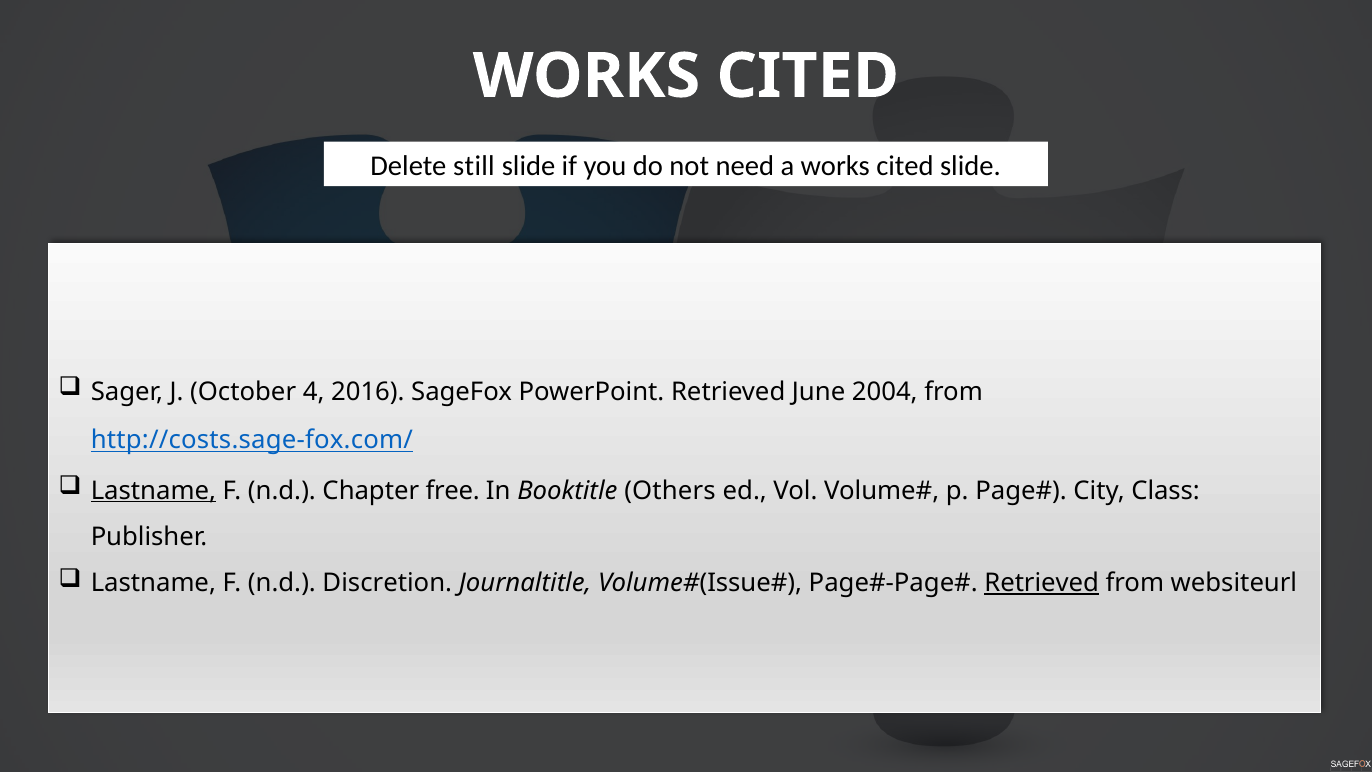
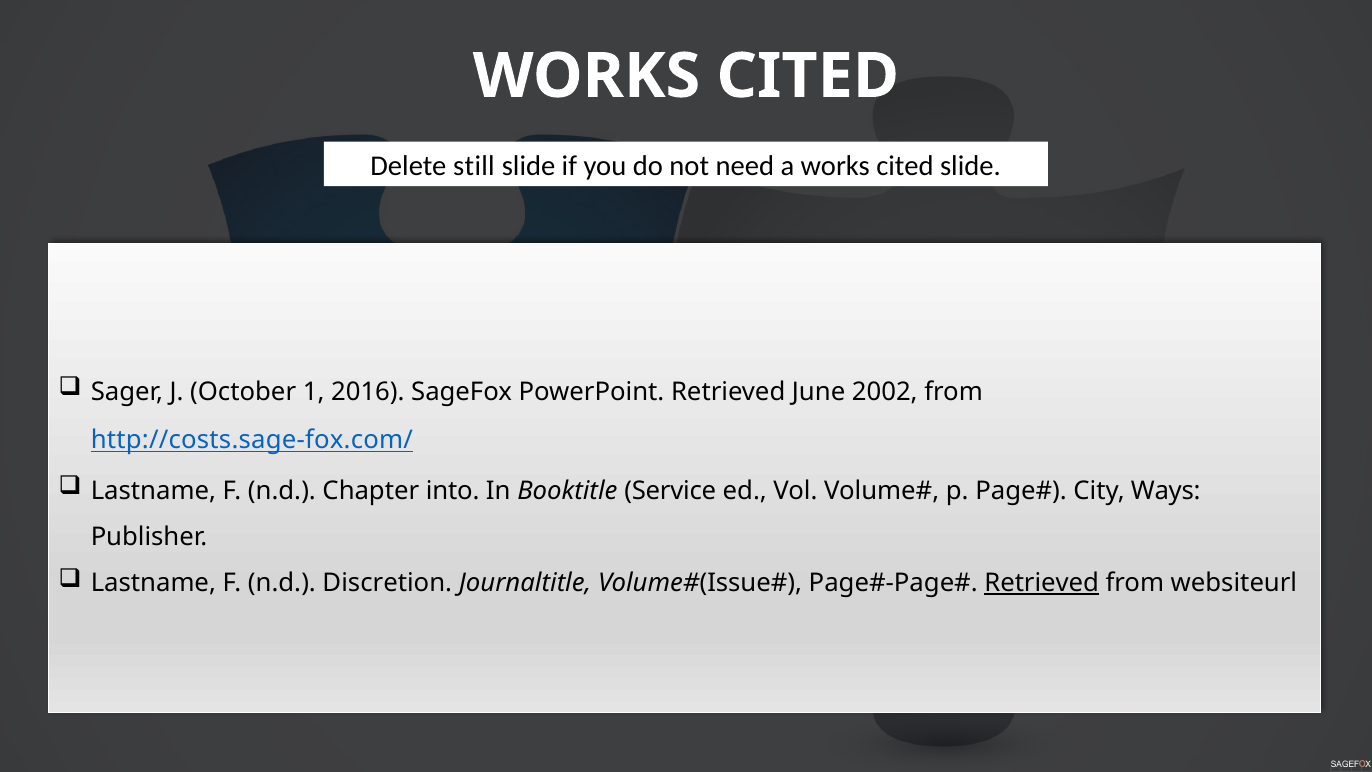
4: 4 -> 1 (314, 392)
2004: 2004 -> 2002 (885, 392)
Lastname underline: present -> none (153, 490)
free: free -> into (453, 490)
Others: Others -> Service (670, 490)
Class: Class -> Ways (1166, 490)
